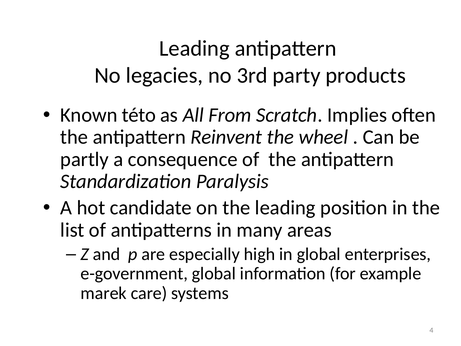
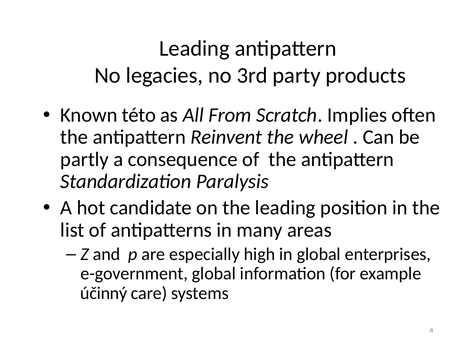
marek: marek -> účinný (104, 293)
